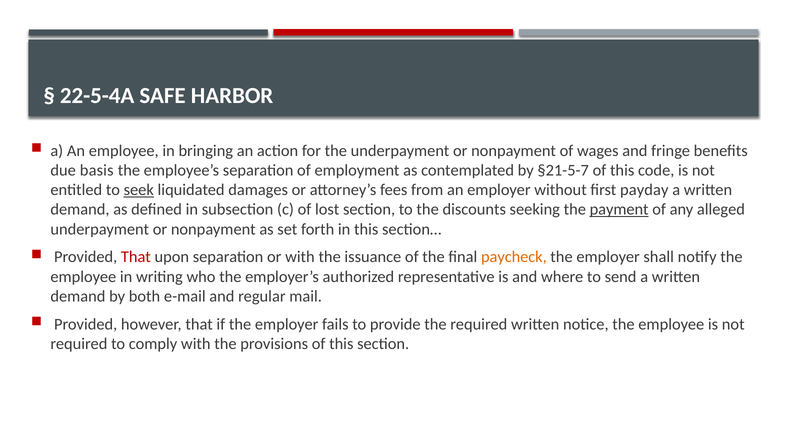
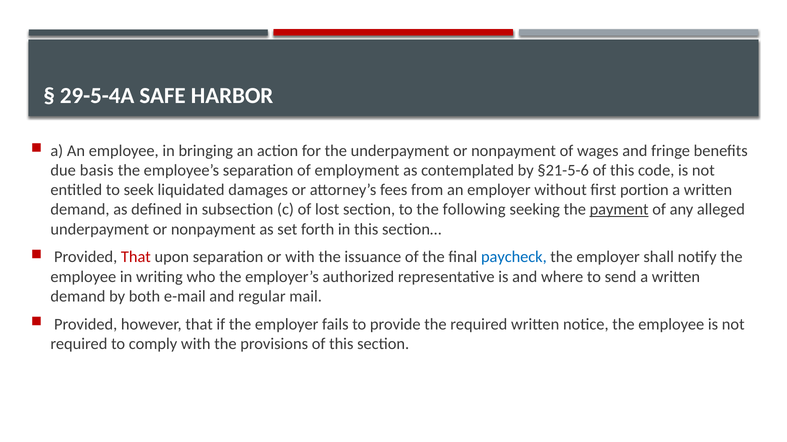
22-5-4A: 22-5-4A -> 29-5-4A (97, 96)
§21-5-7: §21-5-7 -> §21-5-6 (563, 171)
seek underline: present -> none (139, 190)
payday: payday -> portion (644, 190)
discounts: discounts -> following (474, 210)
paycheck colour: orange -> blue (514, 257)
